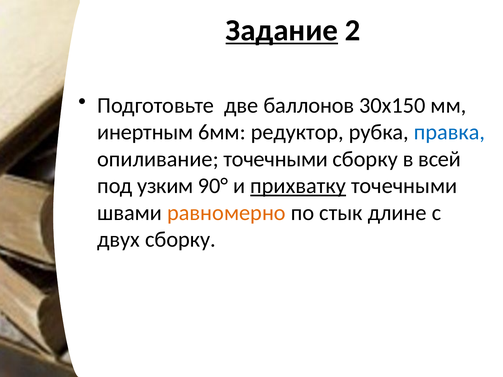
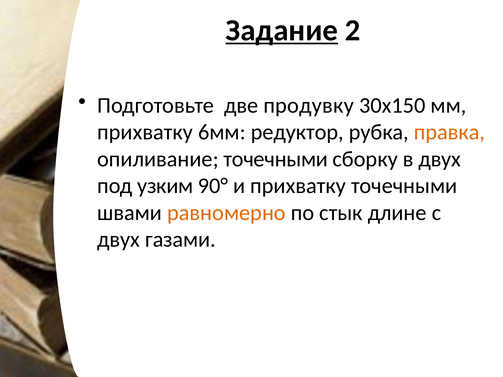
баллонов: баллонов -> продувку (309, 106)
инертным: инертным -> прихватку (145, 132)
правка colour: blue -> orange (449, 132)
в всей: всей -> двух (440, 159)
прихватку underline: present -> none (298, 186)
двух сборку: сборку -> газами (180, 240)
